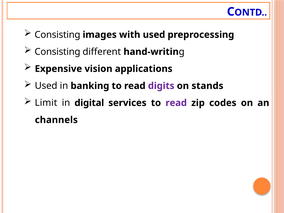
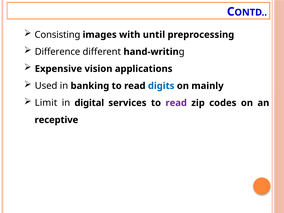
with used: used -> until (154, 35)
Consisting: Consisting -> Difference (57, 52)
digits colour: purple -> blue (161, 86)
stands: stands -> mainly (207, 86)
channels: channels -> receptive (56, 120)
